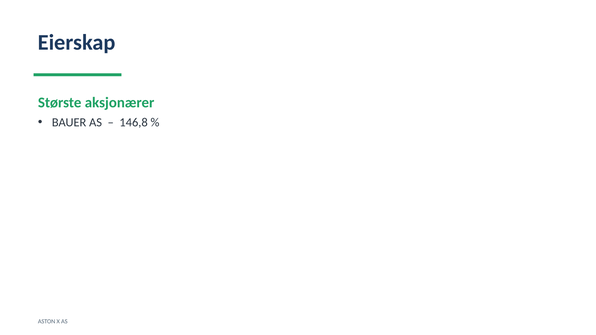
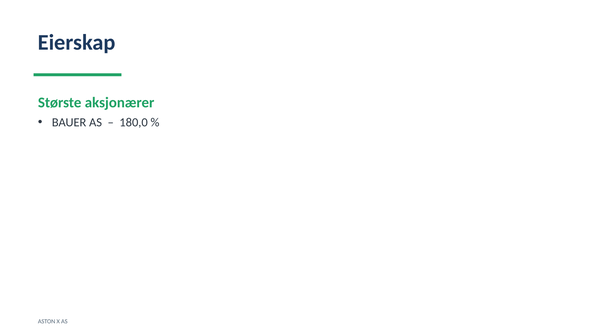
146,8: 146,8 -> 180,0 (134, 123)
